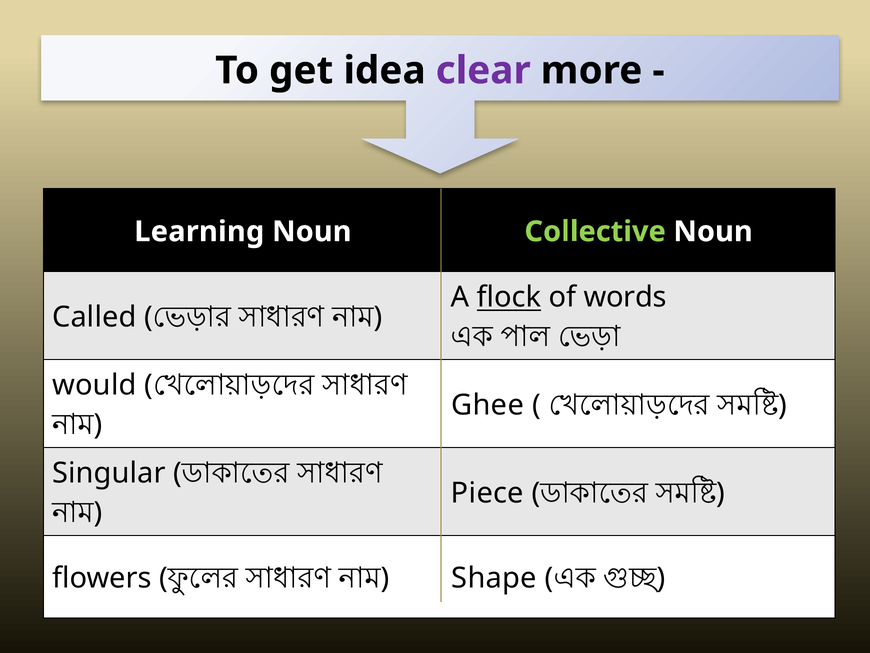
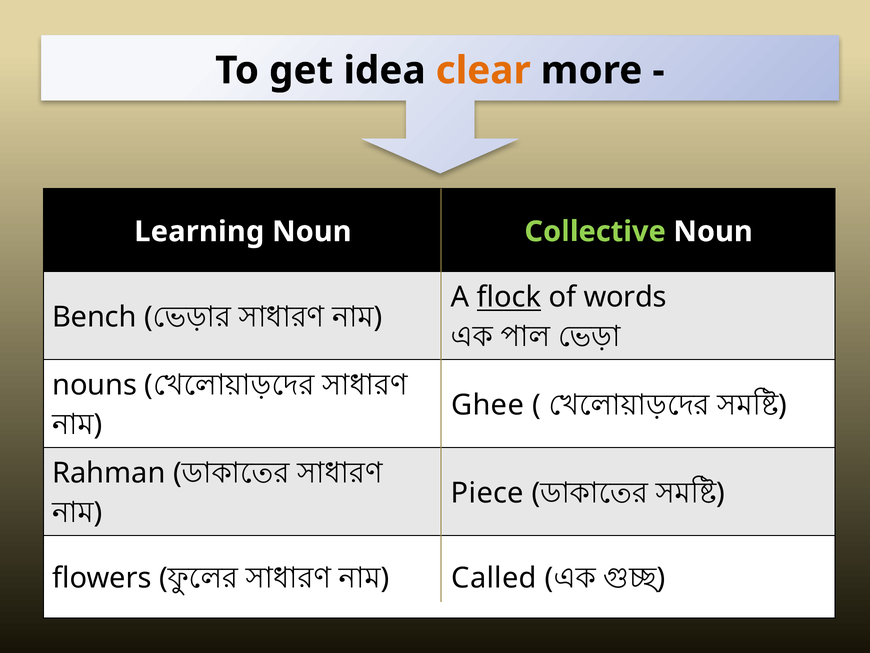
clear colour: purple -> orange (483, 70)
Called: Called -> Bench (94, 317)
would: would -> nouns (95, 385)
Singular: Singular -> Rahman (109, 473)
Shape: Shape -> Called (494, 578)
